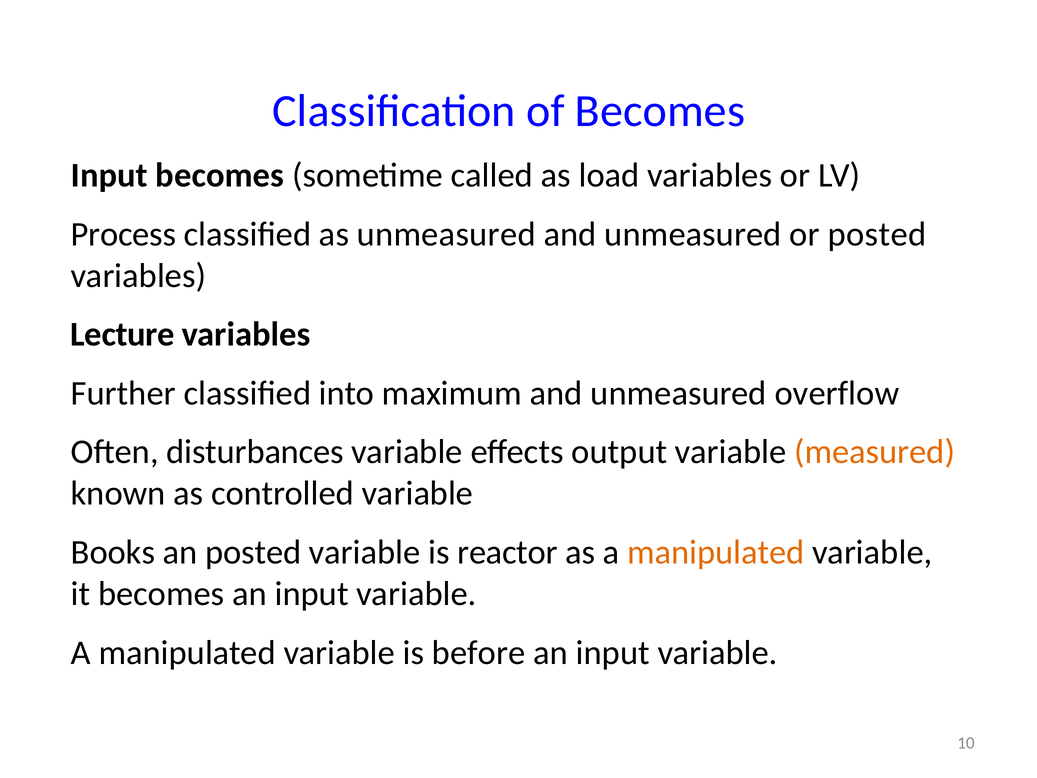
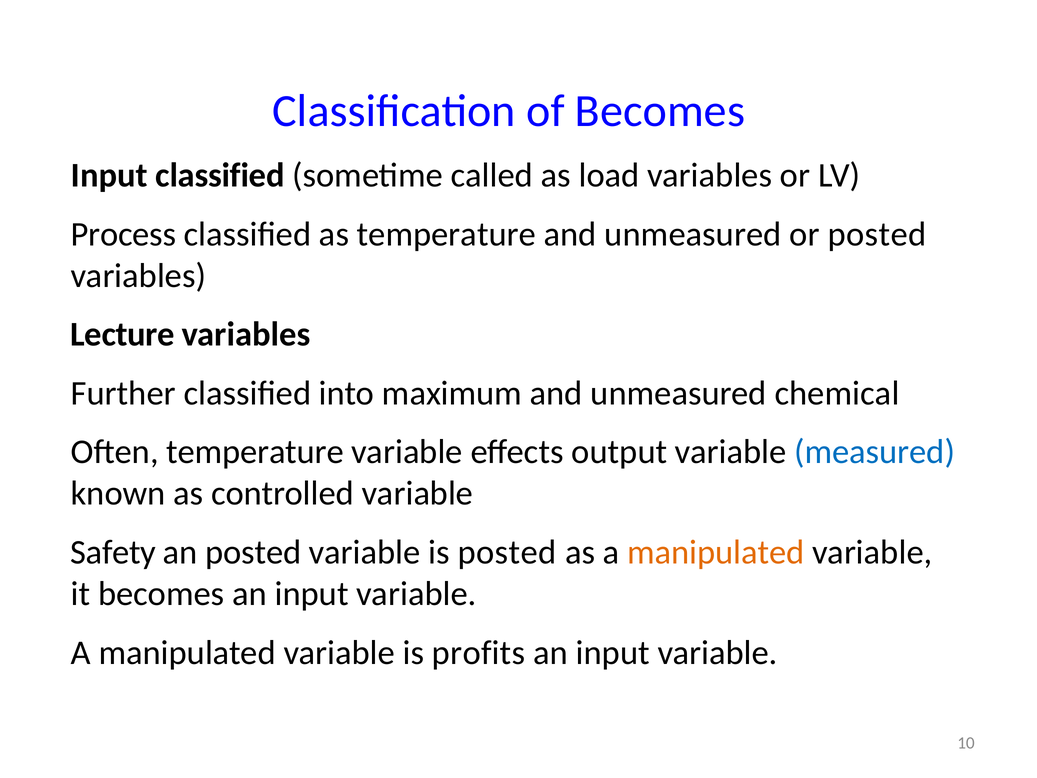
Input becomes: becomes -> classified (220, 175)
as unmeasured: unmeasured -> temperature (446, 234)
overflow: overflow -> chemical (837, 393)
Often disturbances: disturbances -> temperature (255, 452)
measured colour: orange -> blue (875, 452)
Books: Books -> Safety (113, 552)
is reactor: reactor -> posted (507, 552)
before: before -> profits (479, 652)
